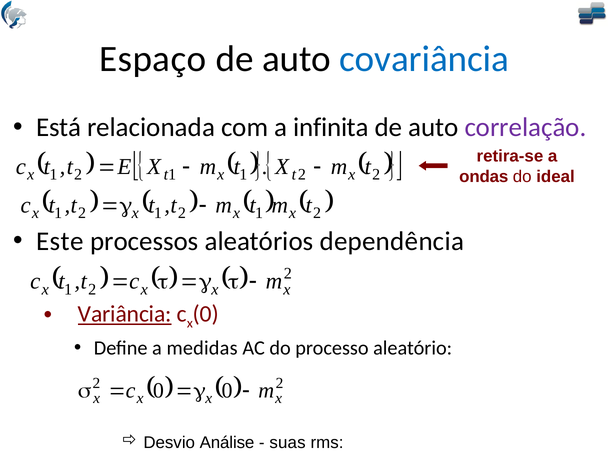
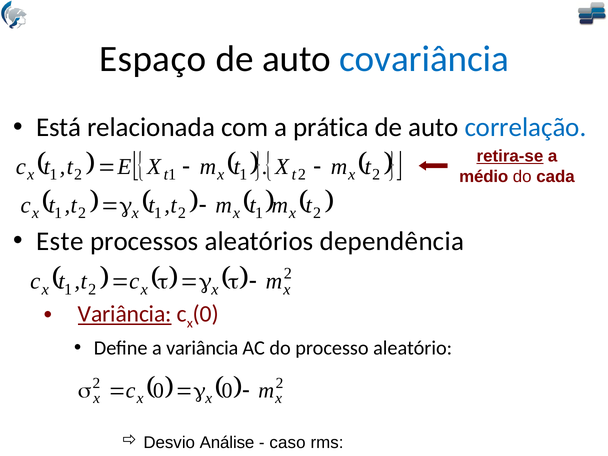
infinita: infinita -> prática (331, 128)
correlação colour: purple -> blue (526, 128)
retira-se underline: none -> present (510, 156)
ondas: ondas -> médio (484, 177)
ideal: ideal -> cada (556, 177)
a medidas: medidas -> variância (202, 348)
suas: suas -> caso (287, 443)
